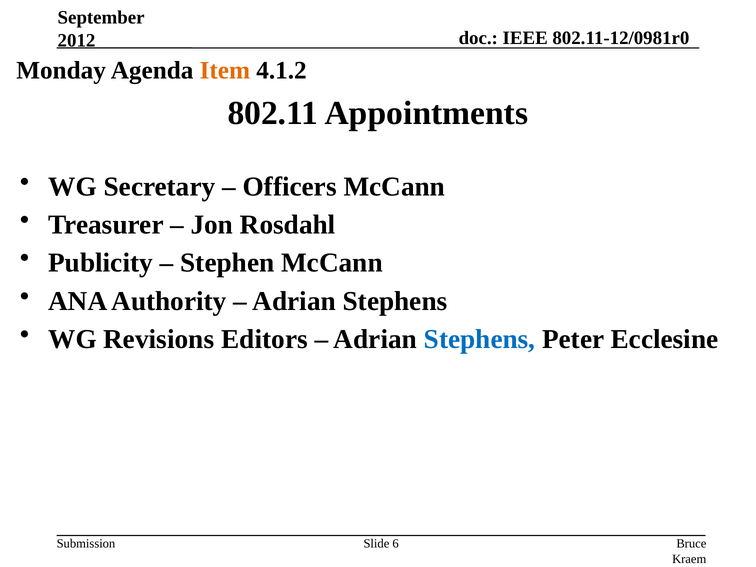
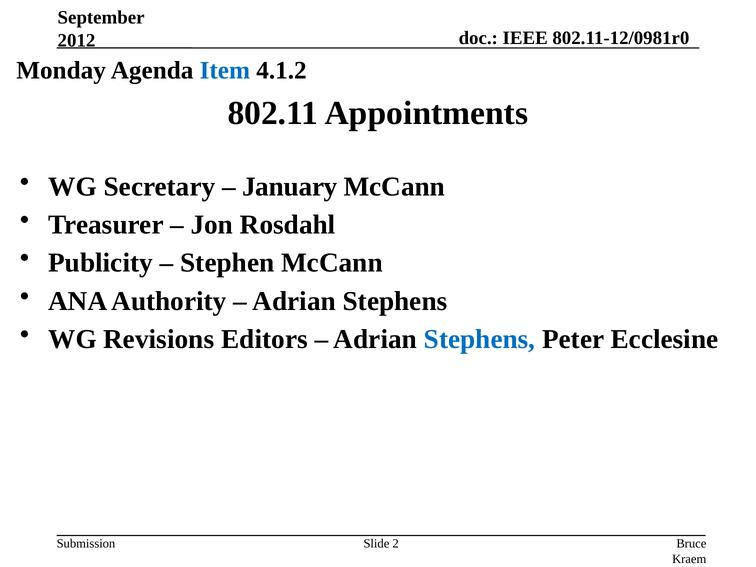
Item colour: orange -> blue (225, 70)
Officers: Officers -> January (290, 187)
6: 6 -> 2 (396, 544)
